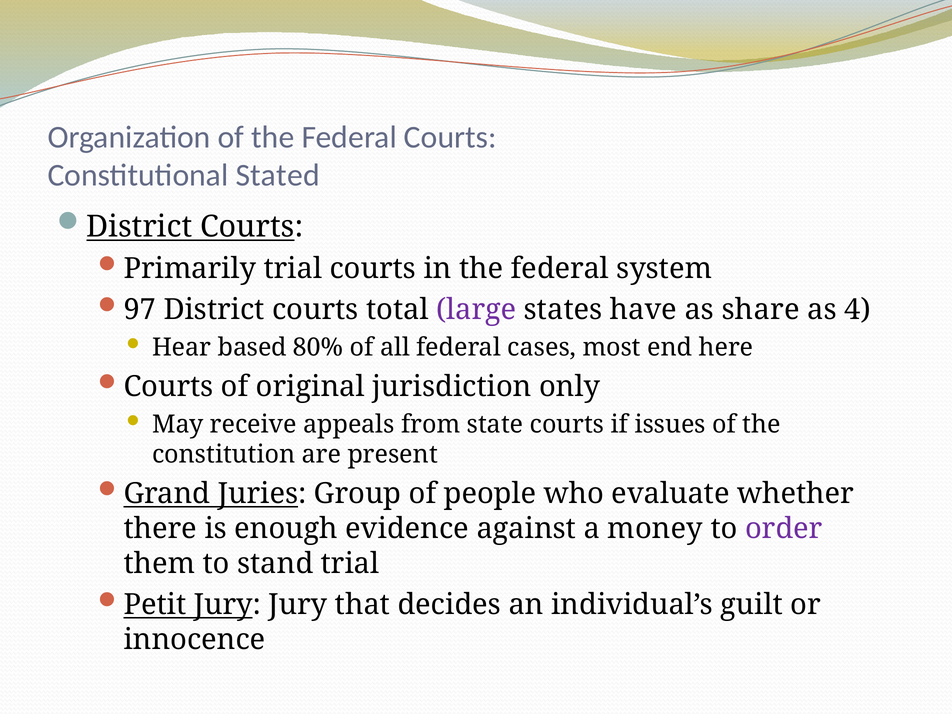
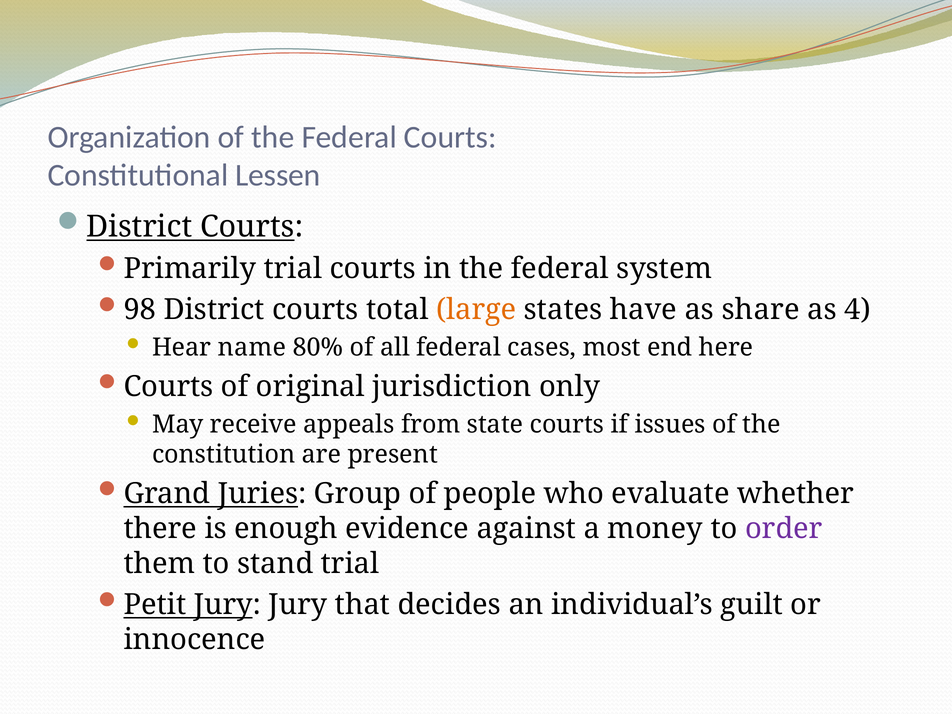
Stated: Stated -> Lessen (278, 175)
97: 97 -> 98 (140, 310)
large colour: purple -> orange (476, 310)
based: based -> name (252, 347)
